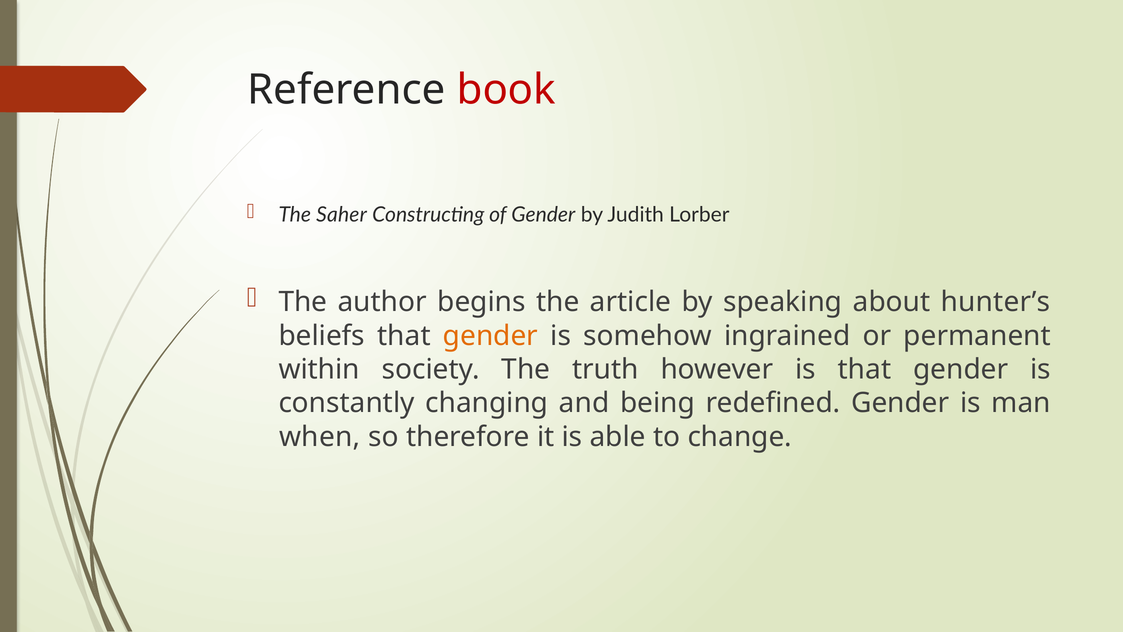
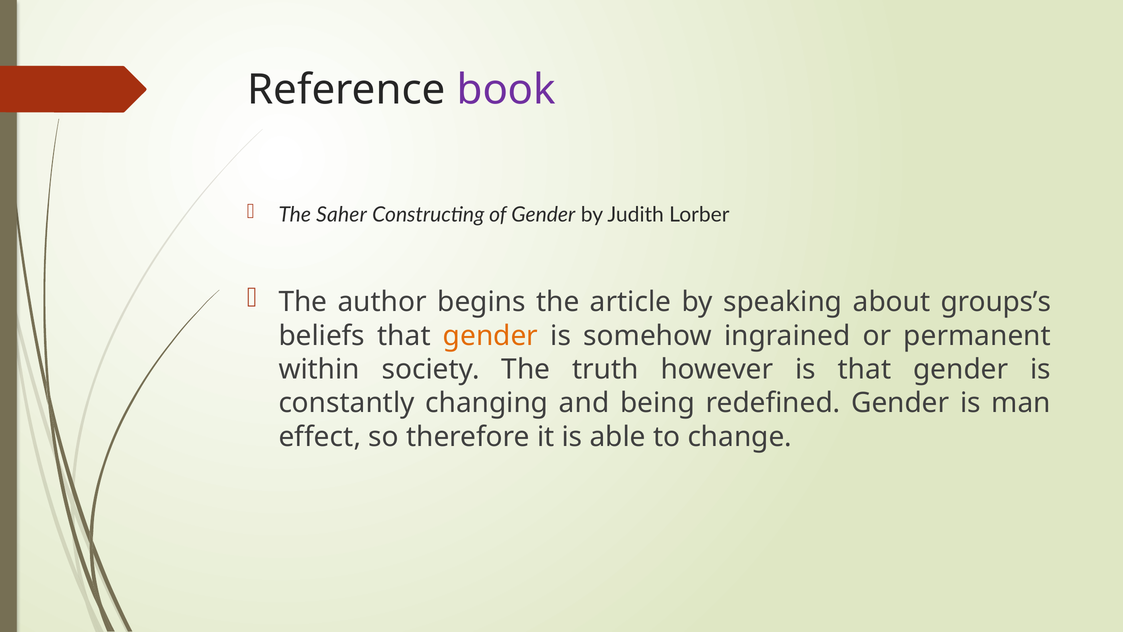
book colour: red -> purple (506, 90)
hunter’s: hunter’s -> groups’s (996, 302)
when: when -> effect (320, 437)
